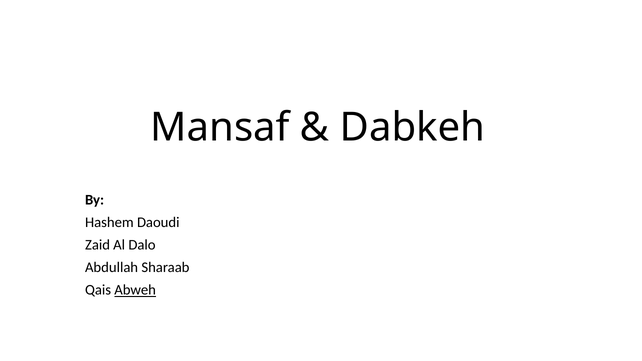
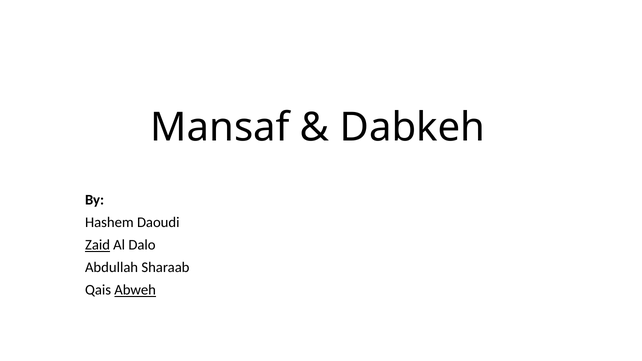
Zaid underline: none -> present (98, 245)
